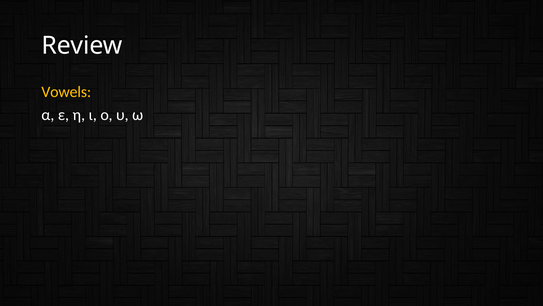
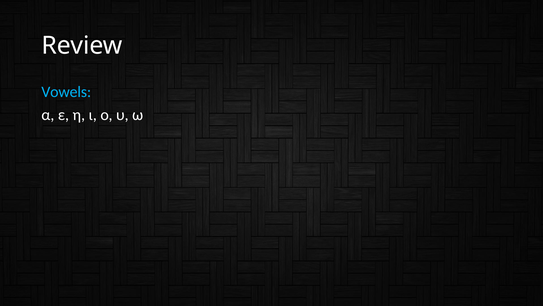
Vowels colour: yellow -> light blue (66, 92)
